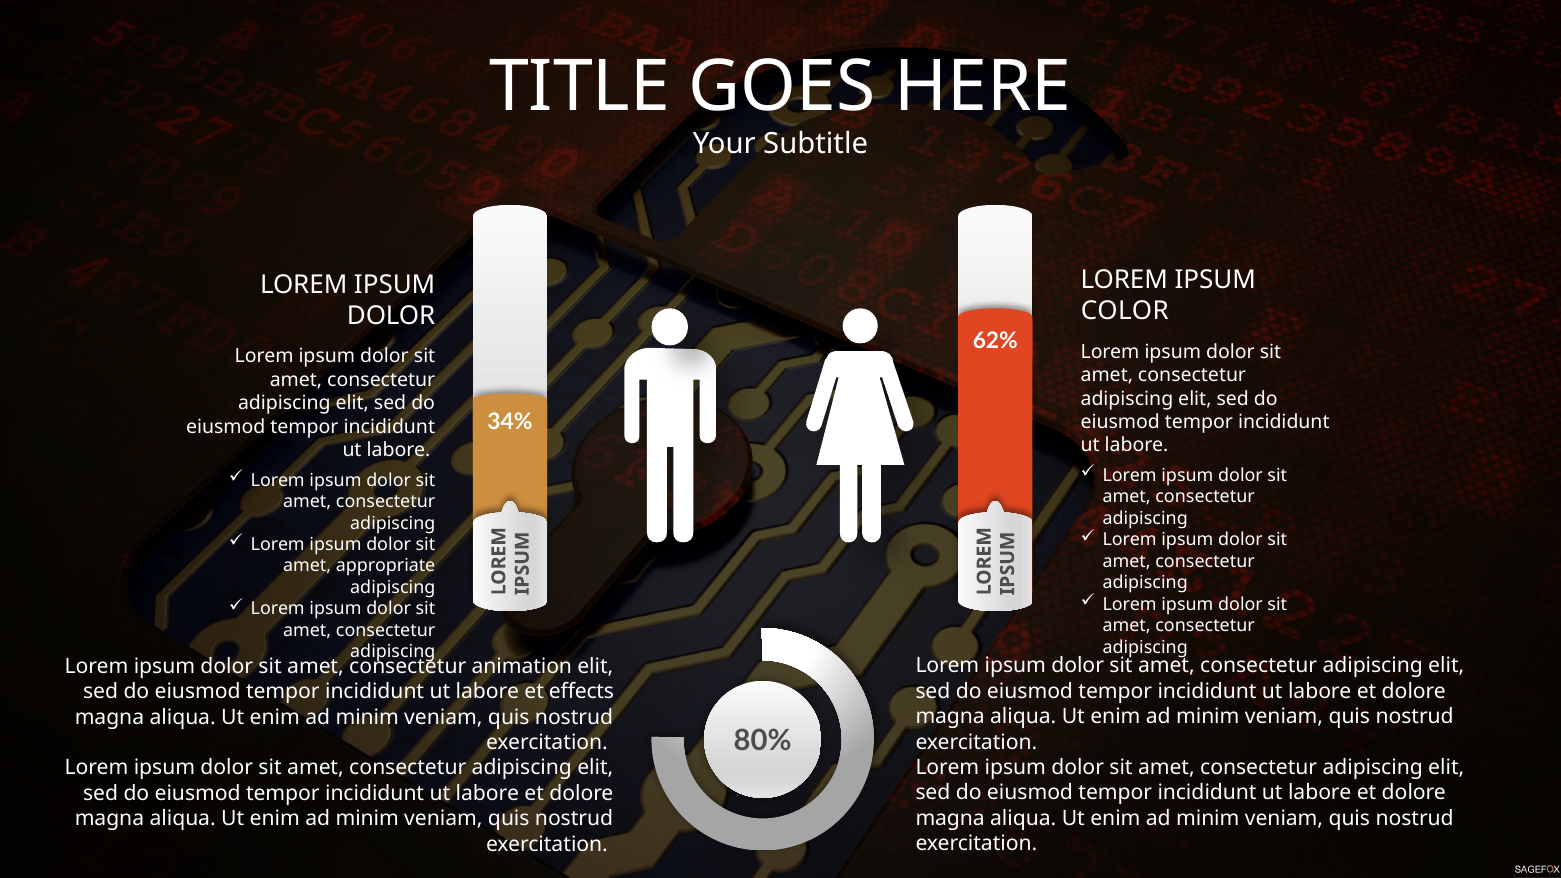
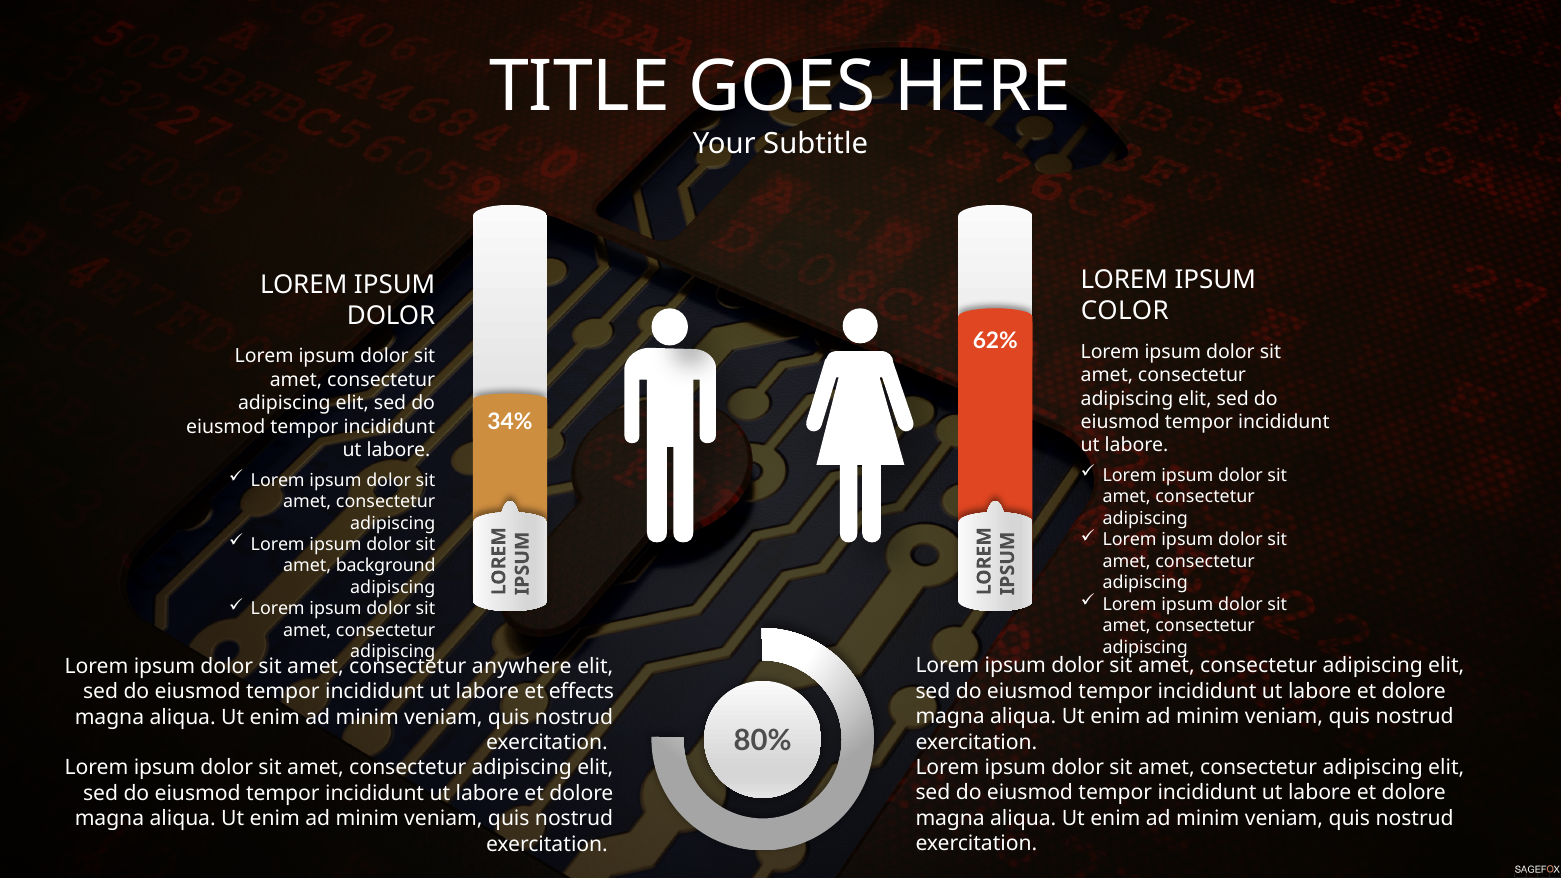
appropriate: appropriate -> background (386, 566)
animation: animation -> anywhere (522, 666)
